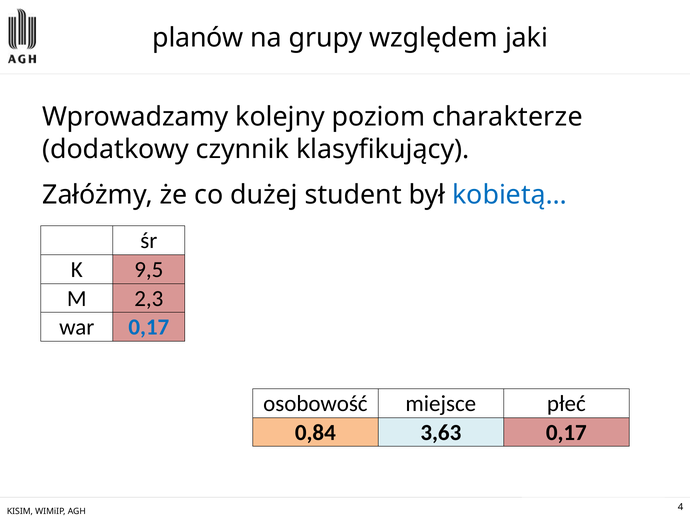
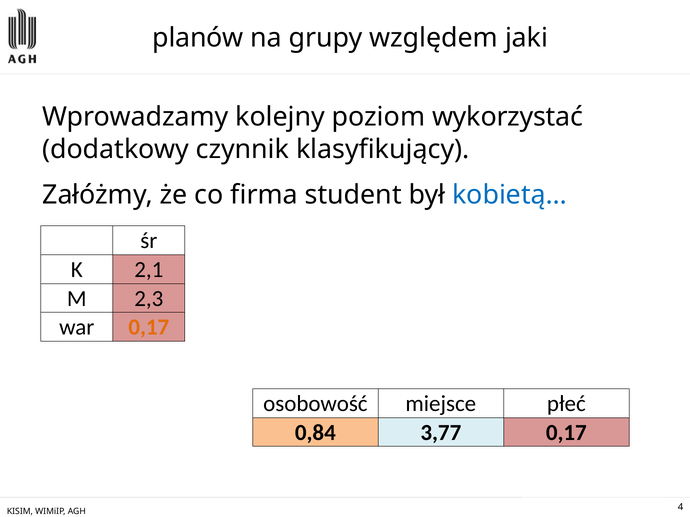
charakterze: charakterze -> wykorzystać (508, 117)
dużej: dużej -> firma (264, 195)
9,5: 9,5 -> 2,1 (149, 270)
0,17 colour: blue -> orange (149, 328)
3,63: 3,63 -> 3,77 (441, 433)
